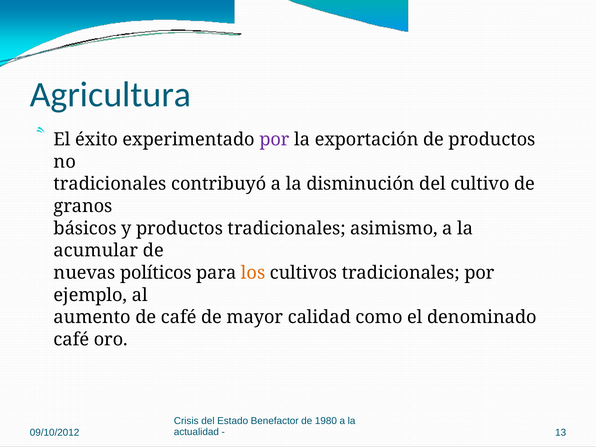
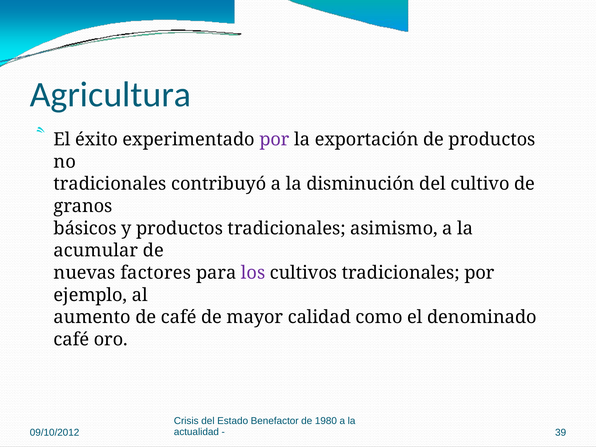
políticos: políticos -> factores (156, 273)
los colour: orange -> purple (253, 273)
13: 13 -> 39 (561, 433)
